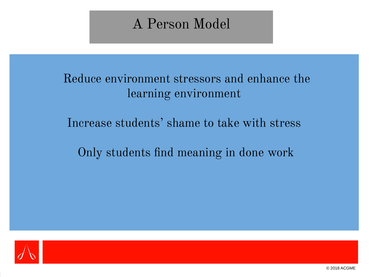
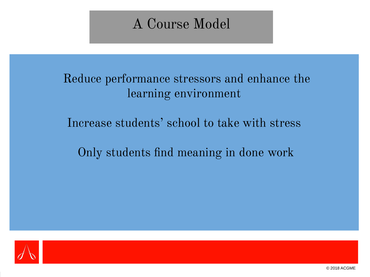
Person: Person -> Course (168, 24)
Reduce environment: environment -> performance (138, 79)
shame: shame -> school (184, 123)
